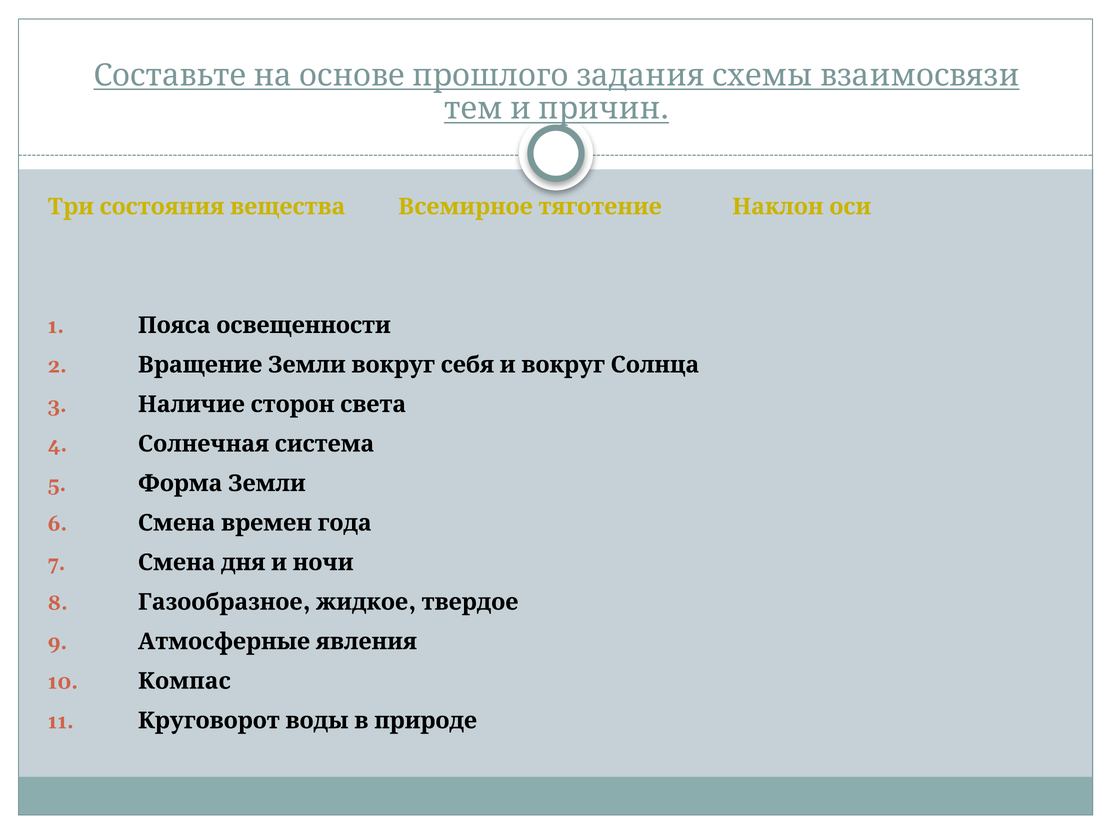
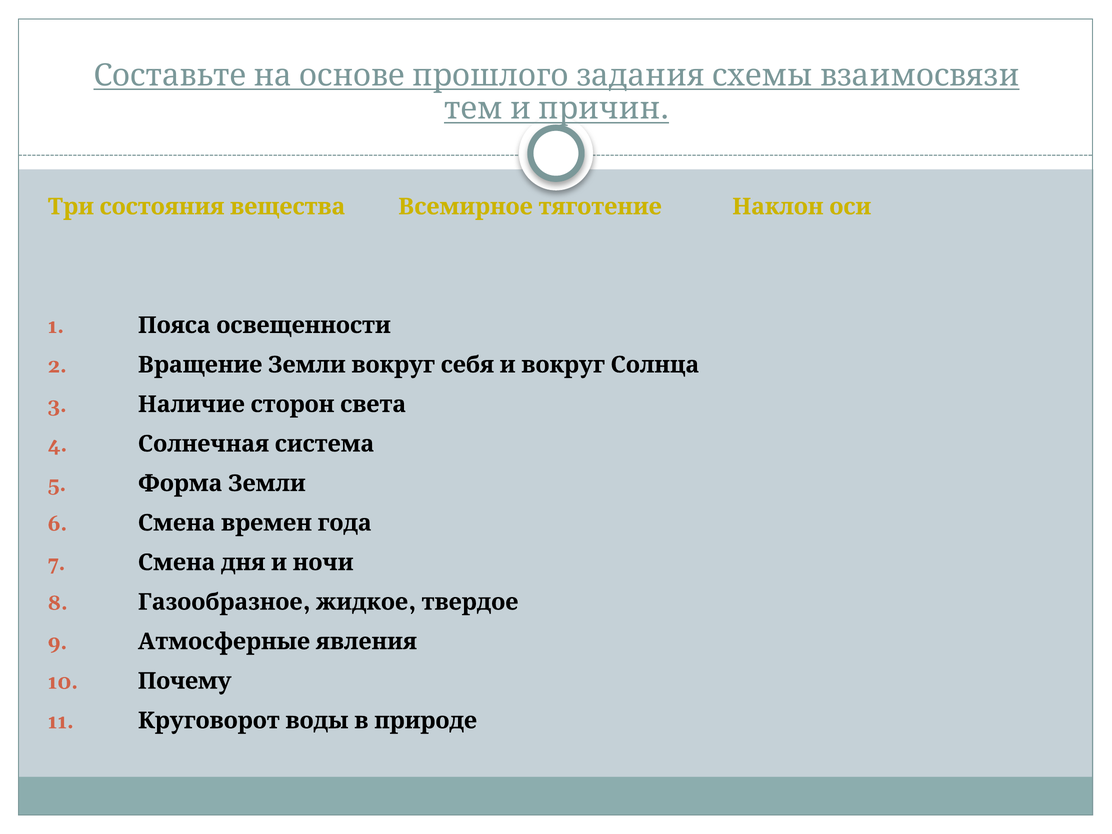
Компас: Компас -> Почему (185, 681)
